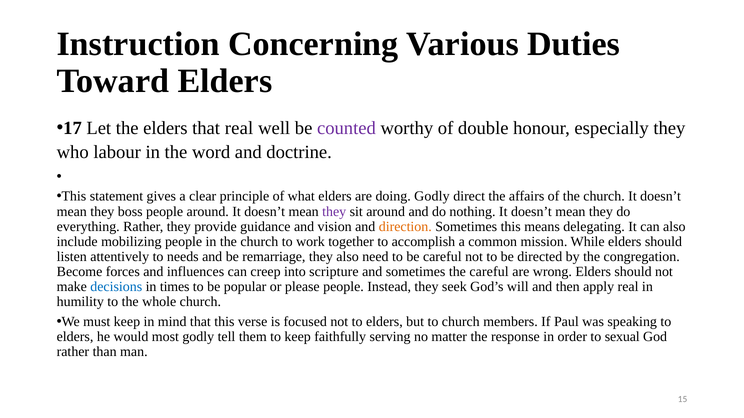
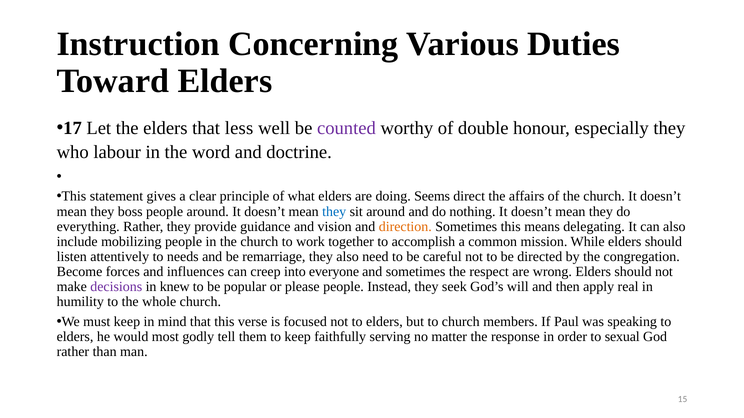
that real: real -> less (239, 128)
doing Godly: Godly -> Seems (432, 197)
they colour: purple -> blue (334, 212)
scripture: scripture -> everyone (334, 272)
the careful: careful -> respect (489, 272)
decisions colour: blue -> purple (116, 287)
times: times -> knew (175, 287)
